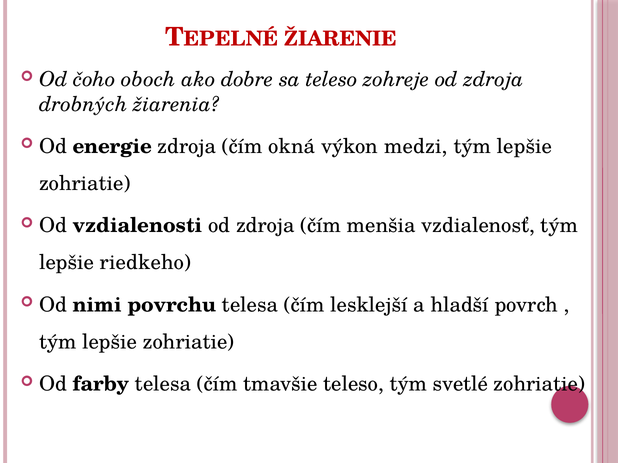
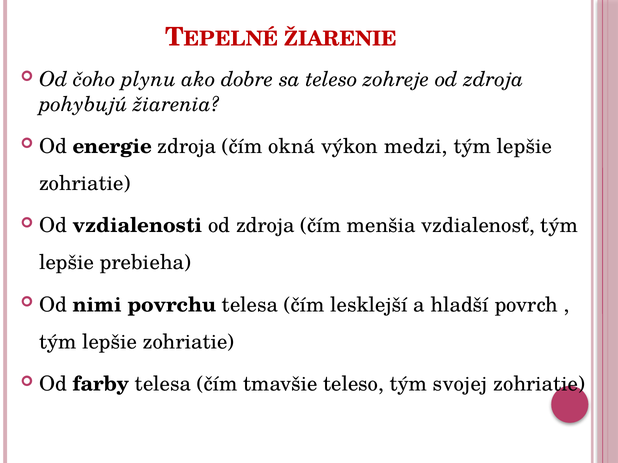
oboch: oboch -> plynu (149, 80)
drobných: drobných -> pohybujú (83, 104)
riedkeho: riedkeho -> prebieha (145, 263)
svetlé: svetlé -> svojej (460, 385)
